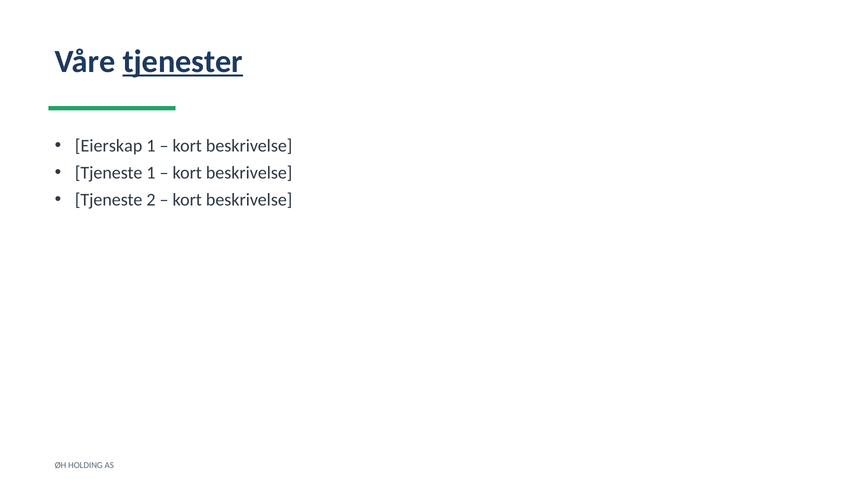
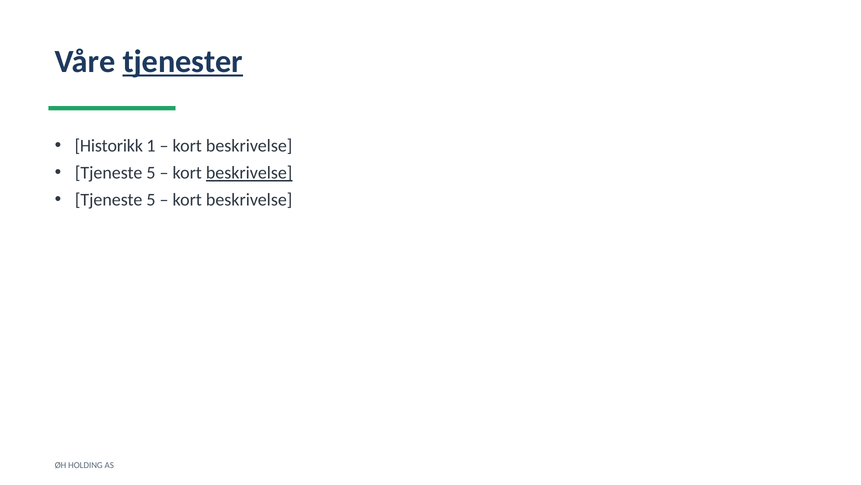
Eierskap: Eierskap -> Historikk (109, 146)
1: 1 -> 5 (151, 173)
beskrivelse underline: none -> present (249, 173)
2: 2 -> 5 (151, 200)
